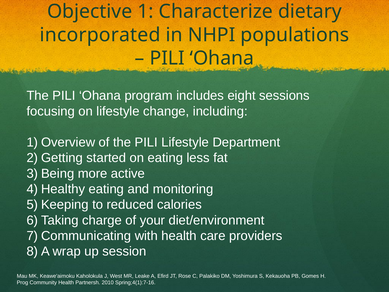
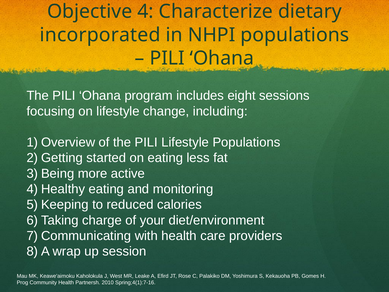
1: 1 -> 4 (145, 12)
Lifestyle Department: Department -> Populations (246, 142)
